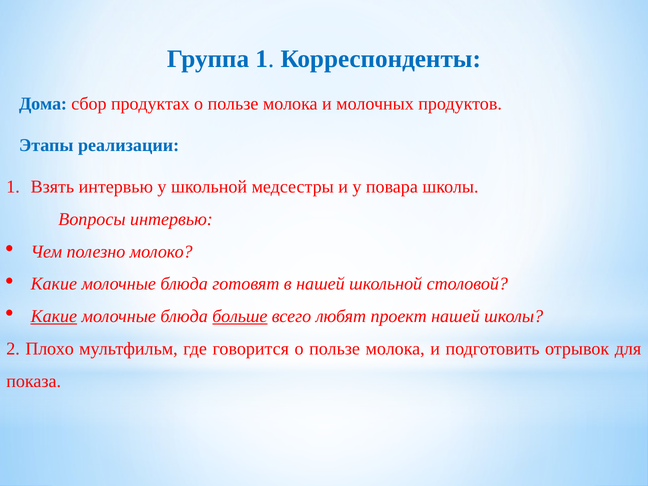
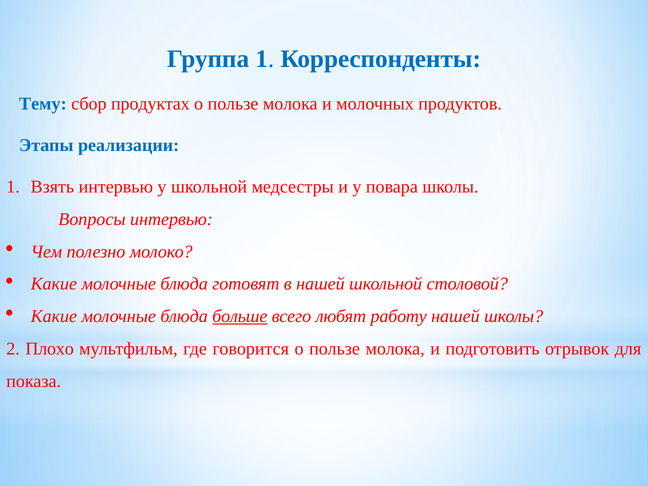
Дома: Дома -> Тему (43, 104)
Какие underline: present -> none (54, 316)
проект: проект -> работу (399, 316)
